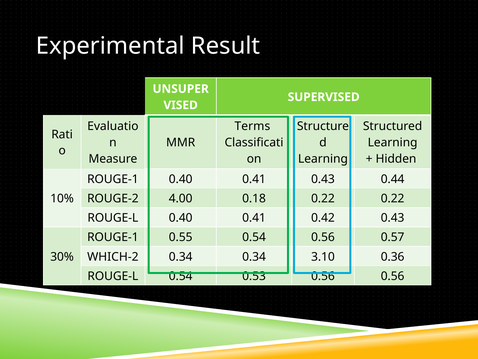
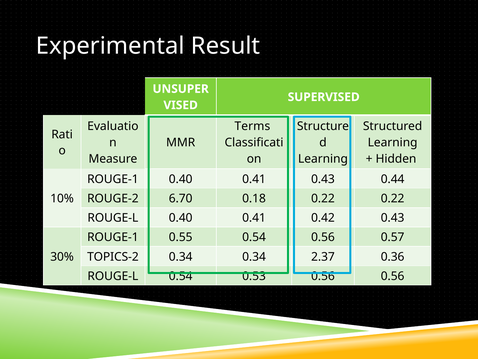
4.00: 4.00 -> 6.70 (181, 198)
WHICH-2: WHICH-2 -> TOPICS-2 (113, 256)
3.10: 3.10 -> 2.37 (323, 256)
